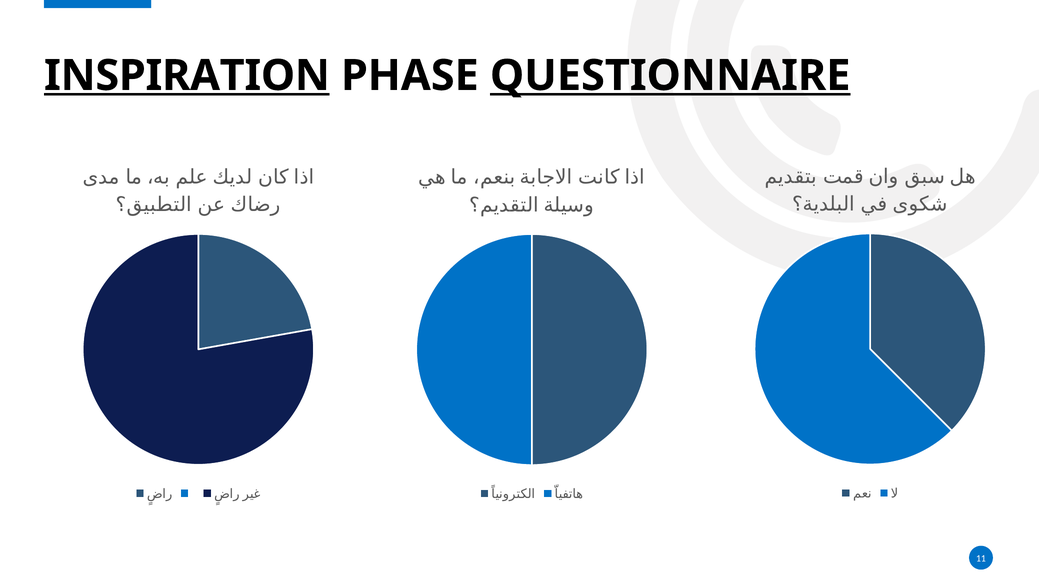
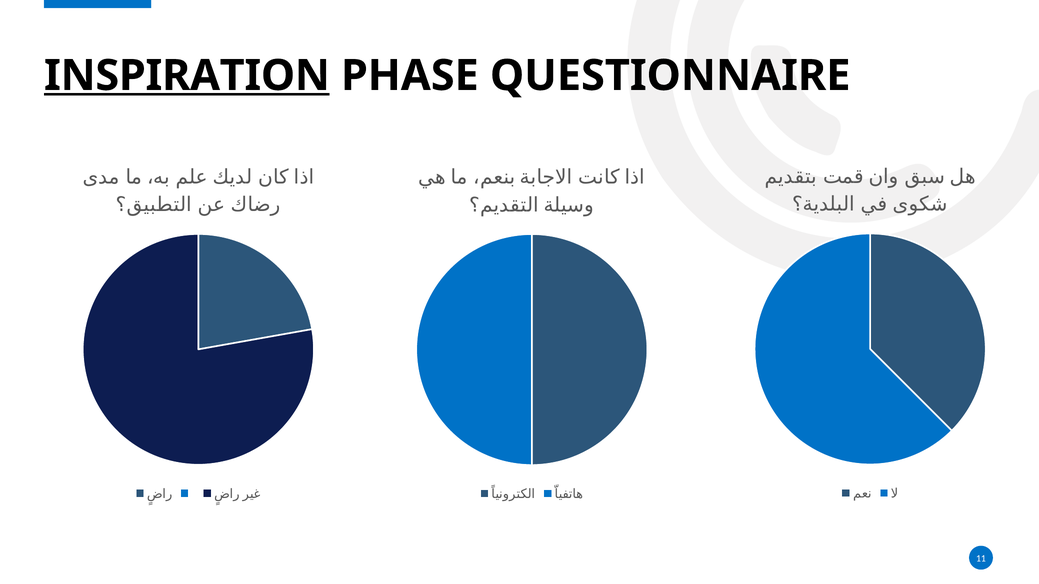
QUESTIONNAIRE underline: present -> none (670, 76)
